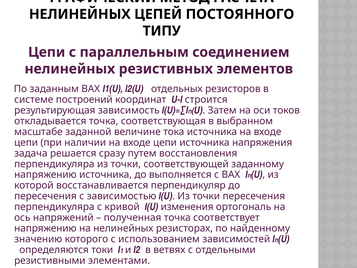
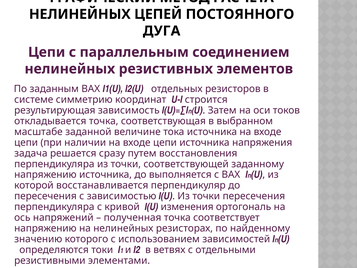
ТИПУ: ТИПУ -> ДУГА (162, 31)
построений: построений -> симметрию (84, 100)
